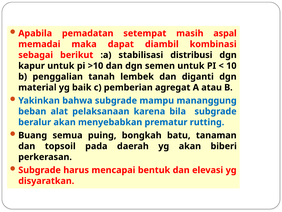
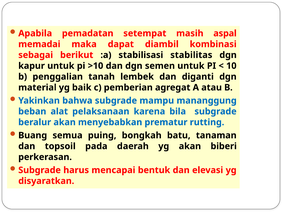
distribusi: distribusi -> stabilitas (191, 55)
